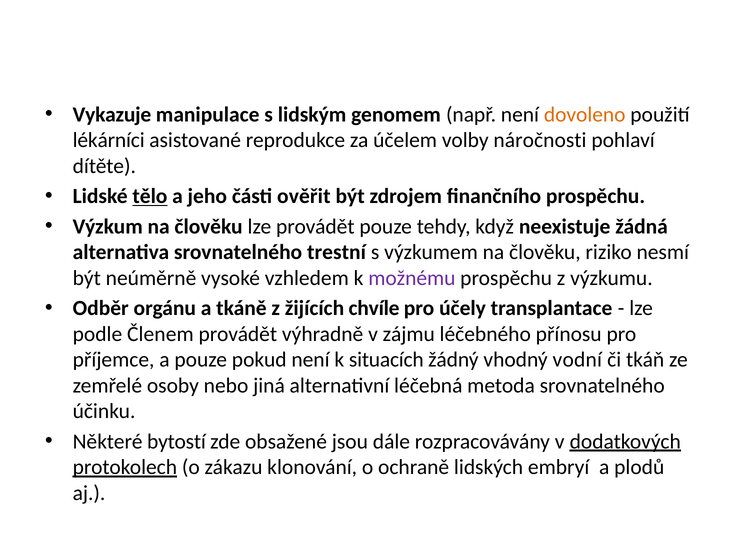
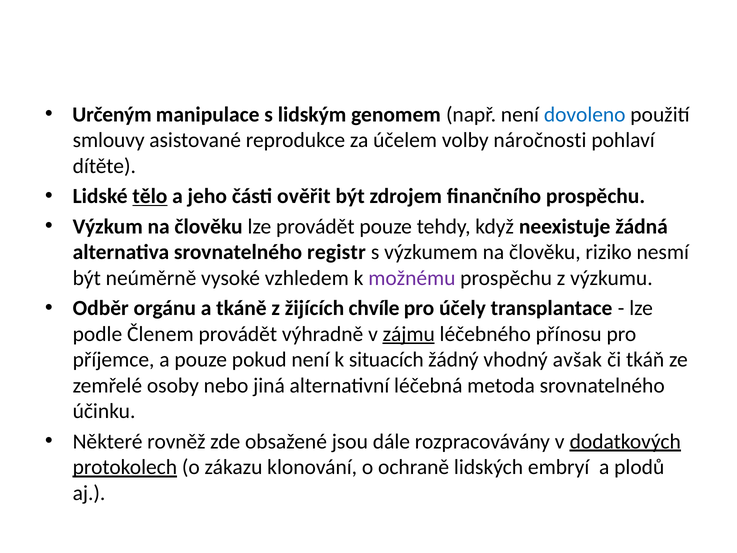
Vykazuje: Vykazuje -> Určeným (112, 115)
dovoleno colour: orange -> blue (585, 115)
lékárníci: lékárníci -> smlouvy (109, 140)
trestní: trestní -> registr (336, 252)
zájmu underline: none -> present (409, 334)
vodní: vodní -> avšak (577, 360)
bytostí: bytostí -> rovněž (176, 441)
